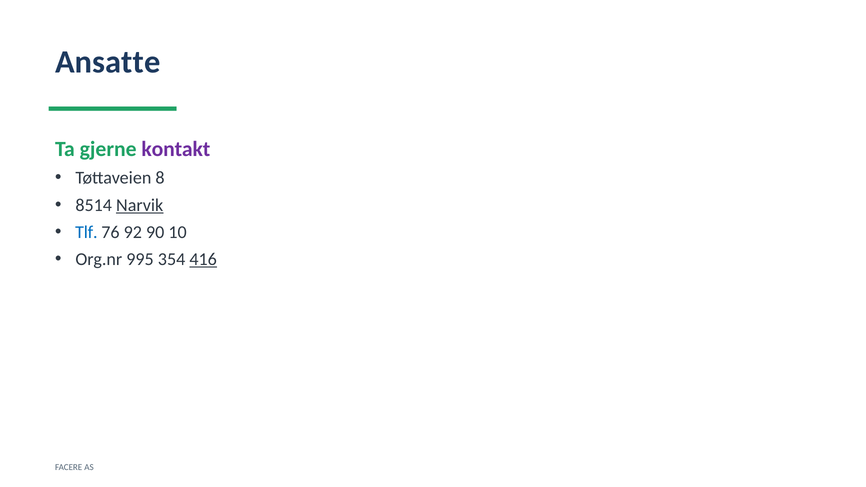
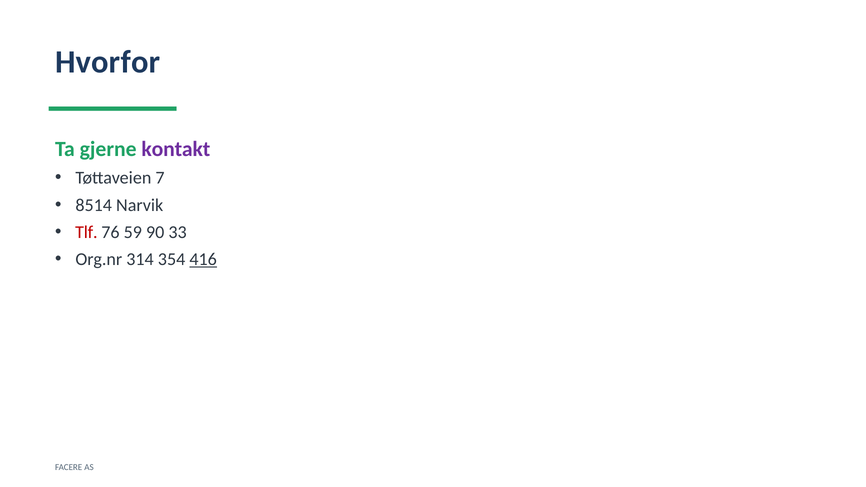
Ansatte: Ansatte -> Hvorfor (108, 62)
8: 8 -> 7 (160, 178)
Narvik underline: present -> none (140, 205)
Tlf colour: blue -> red (86, 232)
92: 92 -> 59 (133, 232)
10: 10 -> 33 (178, 232)
995: 995 -> 314 (140, 259)
